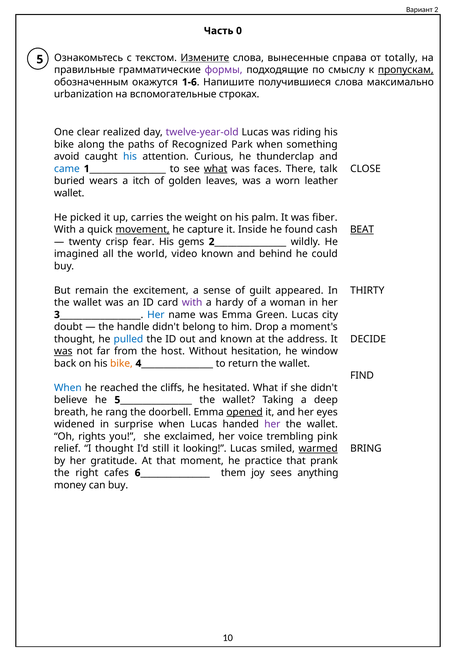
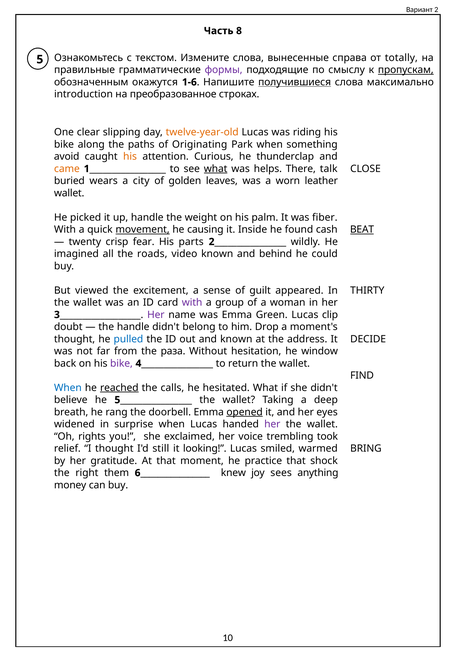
0: 0 -> 8 (239, 31)
Измените underline: present -> none (205, 58)
получившиеся underline: none -> present (295, 82)
urbanization: urbanization -> introduction (83, 94)
вспомогательные: вспомогательные -> преобразованное (173, 94)
realized: realized -> slipping (122, 132)
twelve-year-old colour: purple -> orange (202, 132)
Recognized: Recognized -> Originating (200, 144)
his colour: blue -> orange (130, 157)
came colour: blue -> orange (67, 169)
faces: faces -> helps (268, 169)
itch: itch -> city (141, 181)
up carries: carries -> handle (147, 217)
capture: capture -> causing (205, 229)
gems: gems -> parts (191, 242)
world: world -> roads (152, 254)
remain: remain -> viewed (92, 290)
hardy: hardy -> group (230, 302)
Her colour: blue -> purple (156, 315)
city: city -> clip (330, 315)
was underline: present -> none (63, 351)
host: host -> раза (173, 351)
bike colour: orange -> purple (121, 363)
reached underline: none -> present (119, 388)
cliffs: cliffs -> calls (172, 388)
pink: pink -> took (327, 436)
warmed underline: present -> none (318, 448)
prank: prank -> shock (324, 461)
cafes: cafes -> them (117, 473)
them: them -> knew (233, 473)
